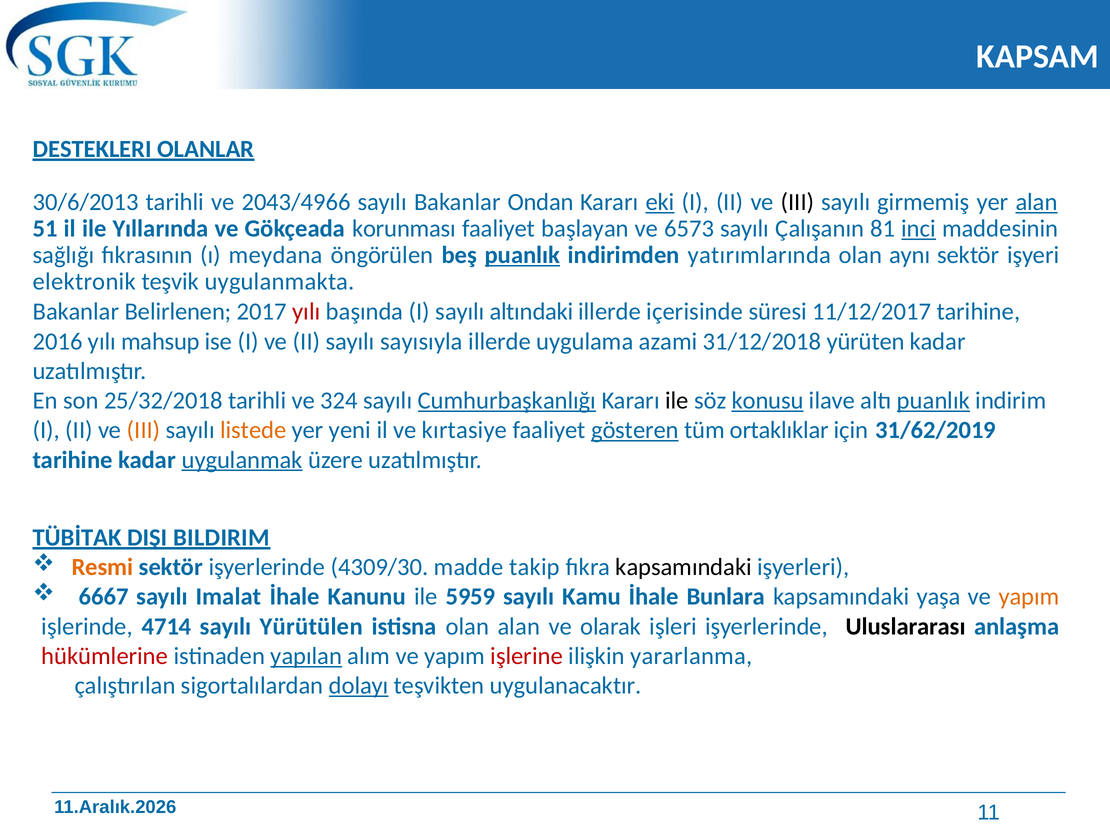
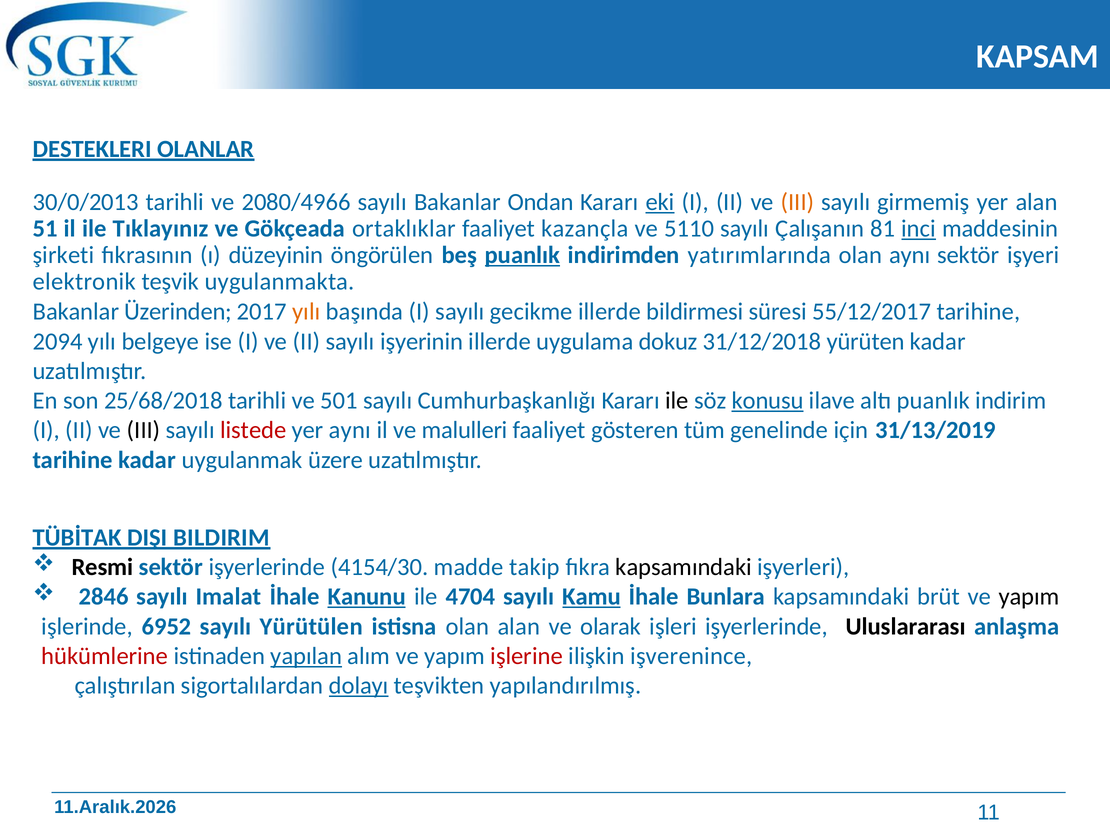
30/6/2013: 30/6/2013 -> 30/0/2013 (86, 202)
2043/4966: 2043/4966 -> 2080/4966 (296, 202)
III colour: black -> orange (798, 202)
alan underline: present -> none (1037, 202)
Yıllarında: Yıllarında -> Tıklayınız (161, 228)
korunması: korunması -> ortaklıklar (404, 228)
başlayan: başlayan -> kazançla (585, 228)
6573: 6573 -> 5110 (689, 228)
sağlığı: sağlığı -> şirketi (63, 255)
meydana: meydana -> düzeyinin (276, 255)
Belirlenen: Belirlenen -> Üzerinden (178, 312)
yılı colour: red -> orange (306, 312)
altındaki: altındaki -> gecikme (531, 312)
içerisinde: içerisinde -> bildirmesi (695, 312)
11/12/2017: 11/12/2017 -> 55/12/2017 (872, 312)
2016: 2016 -> 2094 (58, 341)
mahsup: mahsup -> belgeye (160, 341)
sayısıyla: sayısıyla -> işyerinin (422, 341)
azami: azami -> dokuz (668, 341)
25/32/2018: 25/32/2018 -> 25/68/2018 (163, 400)
324: 324 -> 501 (339, 400)
Cumhurbaşkanlığı underline: present -> none (507, 400)
puanlık underline: present -> none (933, 400)
III colour: orange -> black (144, 430)
listede colour: orange -> red (253, 430)
yer yeni: yeni -> aynı (350, 430)
kırtasiye: kırtasiye -> malulleri (465, 430)
gösteren underline: present -> none (635, 430)
ortaklıklar: ortaklıklar -> genelinde (779, 430)
31/62/2019: 31/62/2019 -> 31/13/2019 (936, 430)
uygulanmak underline: present -> none (242, 460)
Resmi colour: orange -> black (103, 567)
4309/30: 4309/30 -> 4154/30 (380, 567)
6667: 6667 -> 2846 (104, 596)
Kanunu underline: none -> present (367, 596)
5959: 5959 -> 4704 (470, 596)
Kamu underline: none -> present (592, 596)
yaşa: yaşa -> brüt (939, 596)
yapım colour: orange -> black (1029, 596)
4714: 4714 -> 6952 (167, 626)
yararlanma: yararlanma -> işverenince (691, 656)
uygulanacaktır: uygulanacaktır -> yapılandırılmış (566, 685)
